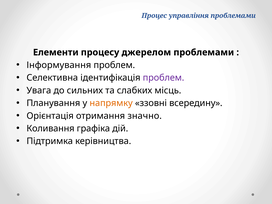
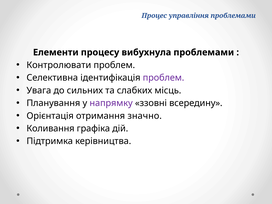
джерелом: джерелом -> вибухнула (146, 52)
Інформування: Інформування -> Контролювати (59, 65)
напрямку colour: orange -> purple (111, 103)
